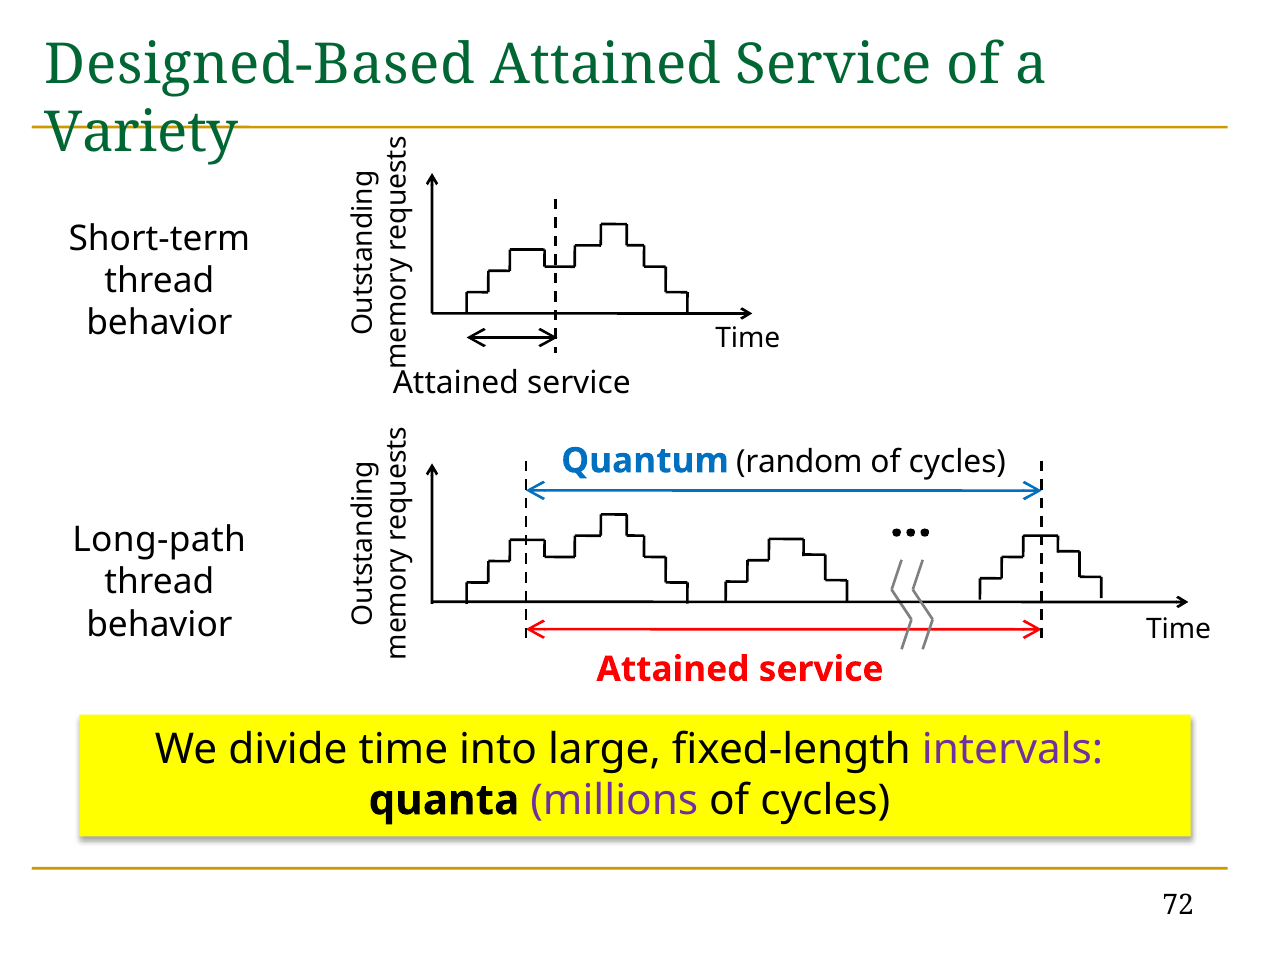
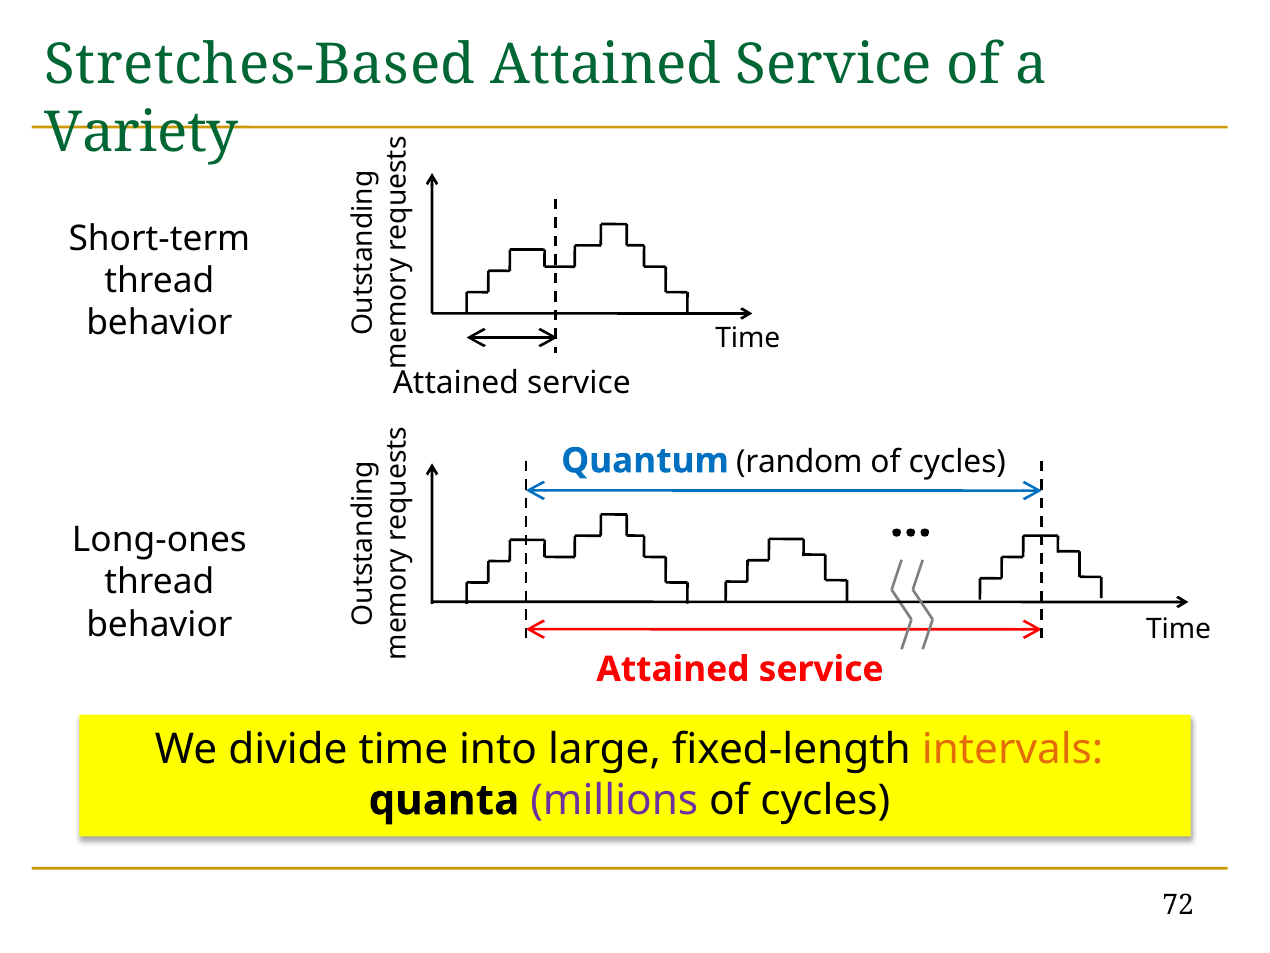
Designed-Based: Designed-Based -> Stretches-Based (260, 65)
Long-path: Long-path -> Long-ones (159, 540)
intervals colour: purple -> orange (1013, 749)
